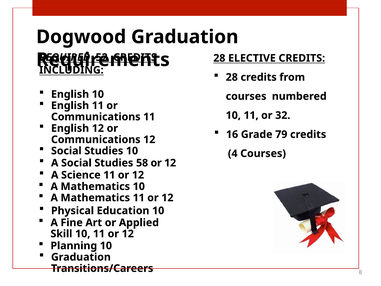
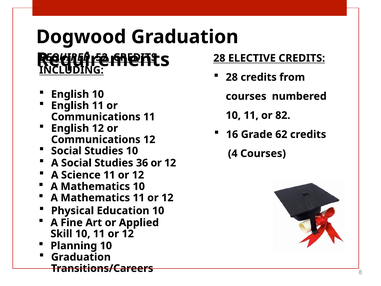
32: 32 -> 82 (283, 115)
79: 79 -> 62 (281, 134)
58: 58 -> 36 (142, 163)
